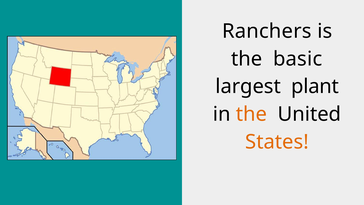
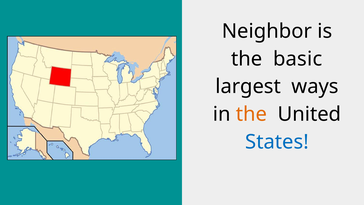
Ranchers: Ranchers -> Neighbor (267, 31)
plant: plant -> ways (315, 86)
States colour: orange -> blue (277, 142)
